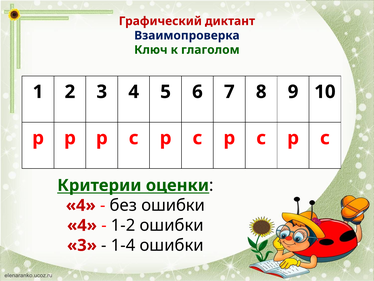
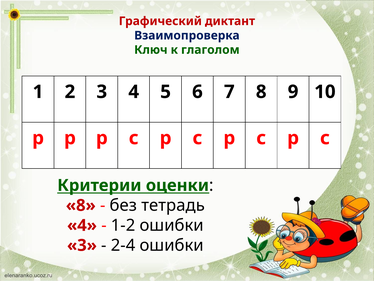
4: 4 -> 8 (81, 205)
без ошибки: ошибки -> тетрадь (173, 205)
1-4: 1-4 -> 2-4 (123, 245)
